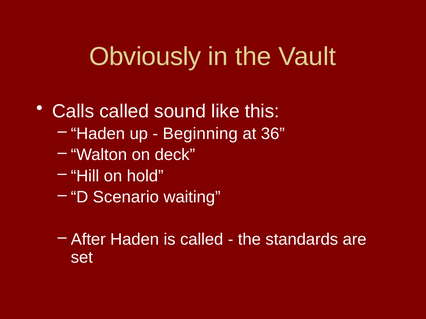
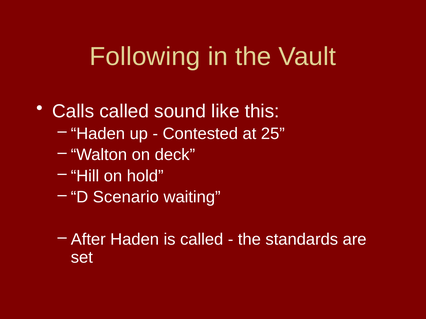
Obviously: Obviously -> Following (145, 57)
Beginning: Beginning -> Contested (200, 134)
36: 36 -> 25 (273, 134)
